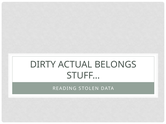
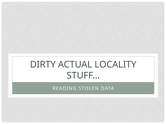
BELONGS: BELONGS -> LOCALITY (115, 65)
